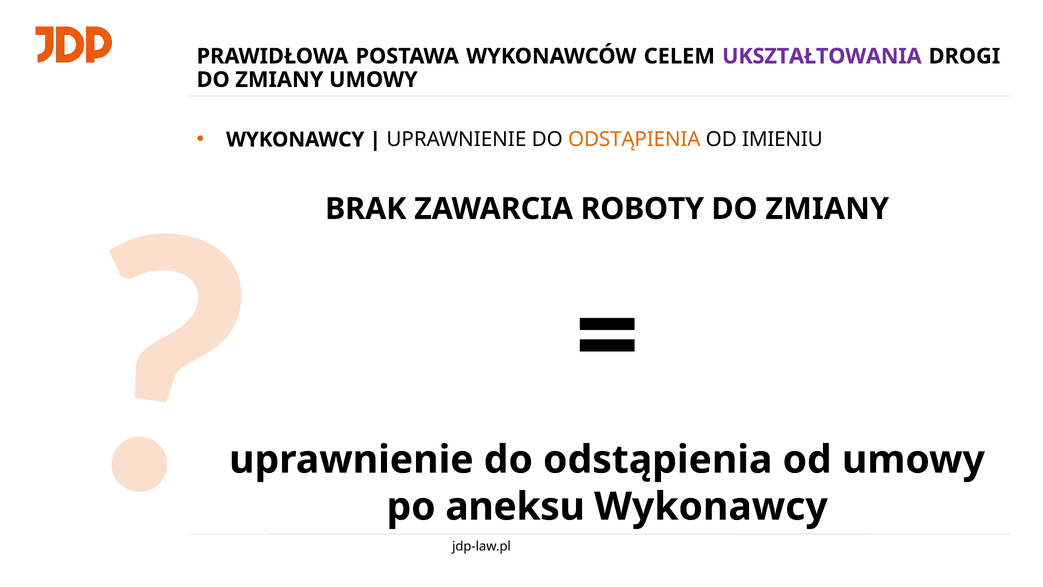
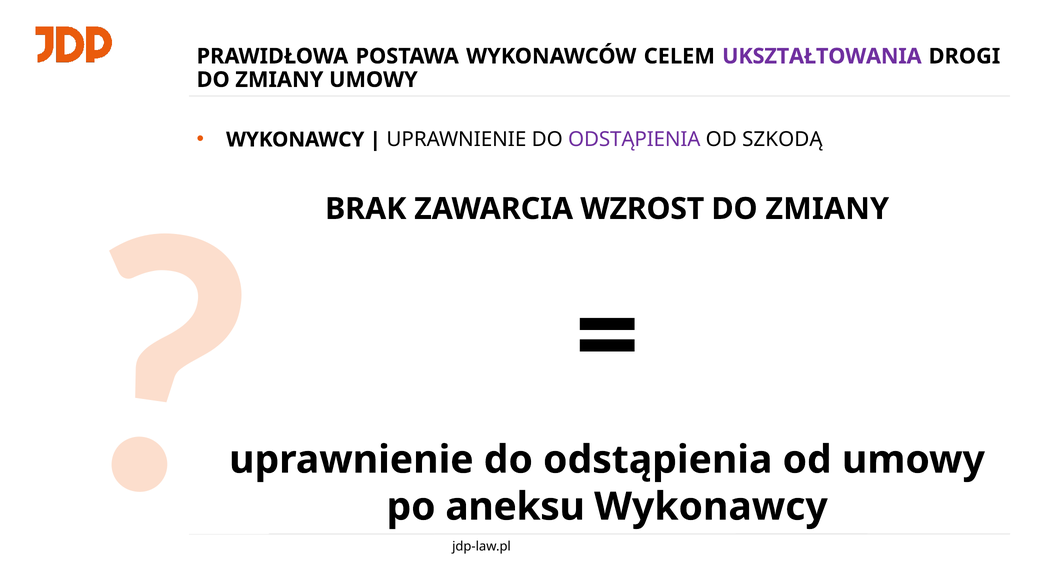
ODSTĄPIENIA colour: orange -> purple (634, 140)
IMIENIU: IMIENIU -> SZKODĄ (782, 140)
ROBOTY: ROBOTY -> WZROST (642, 209)
